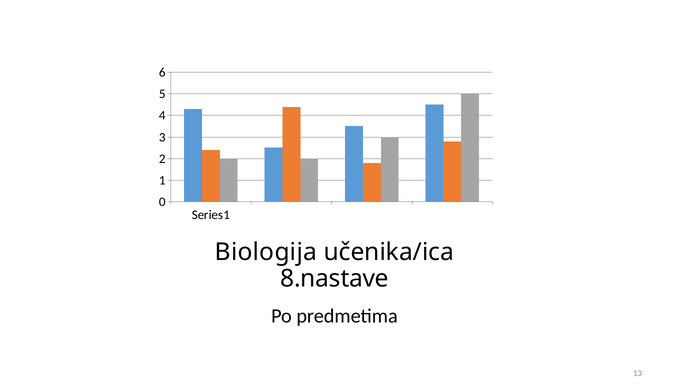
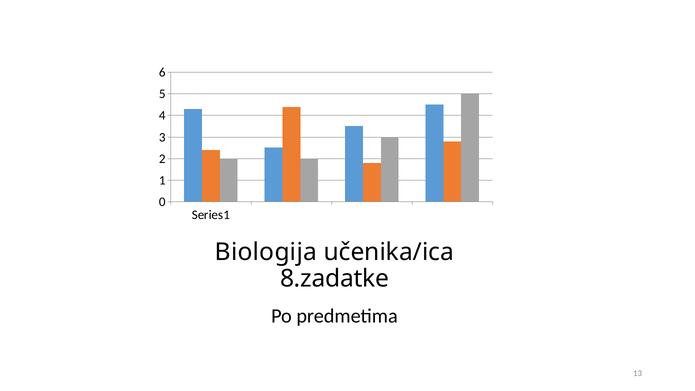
8.nastave: 8.nastave -> 8.zadatke (335, 279)
